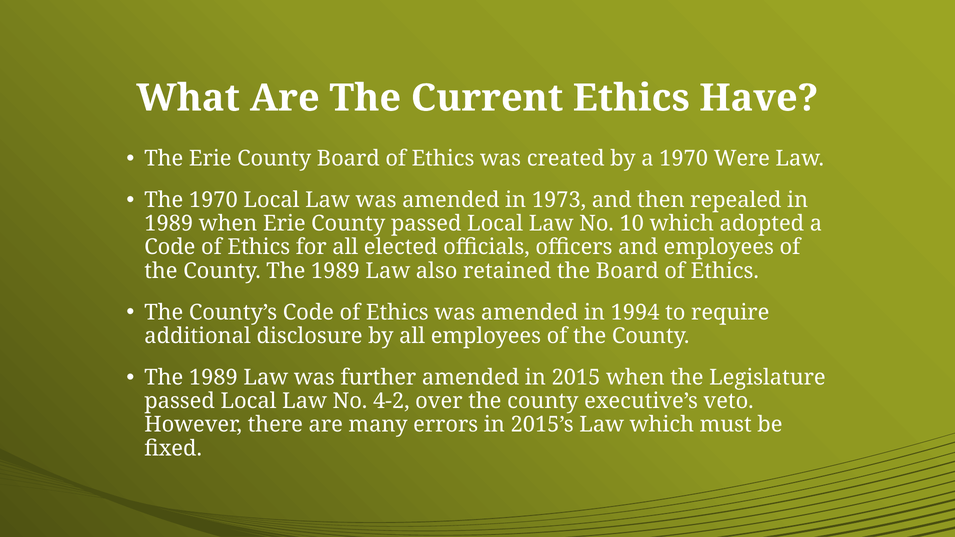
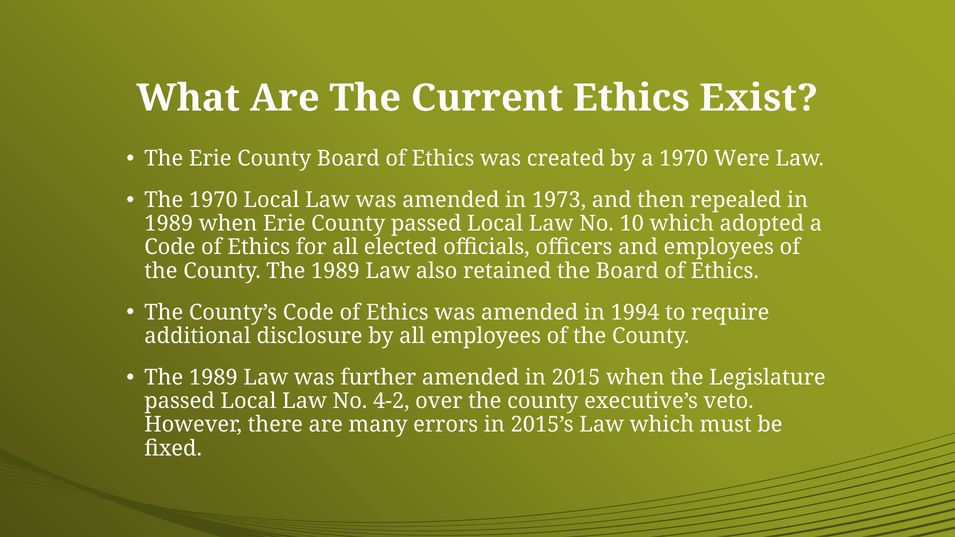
Have: Have -> Exist (759, 98)
